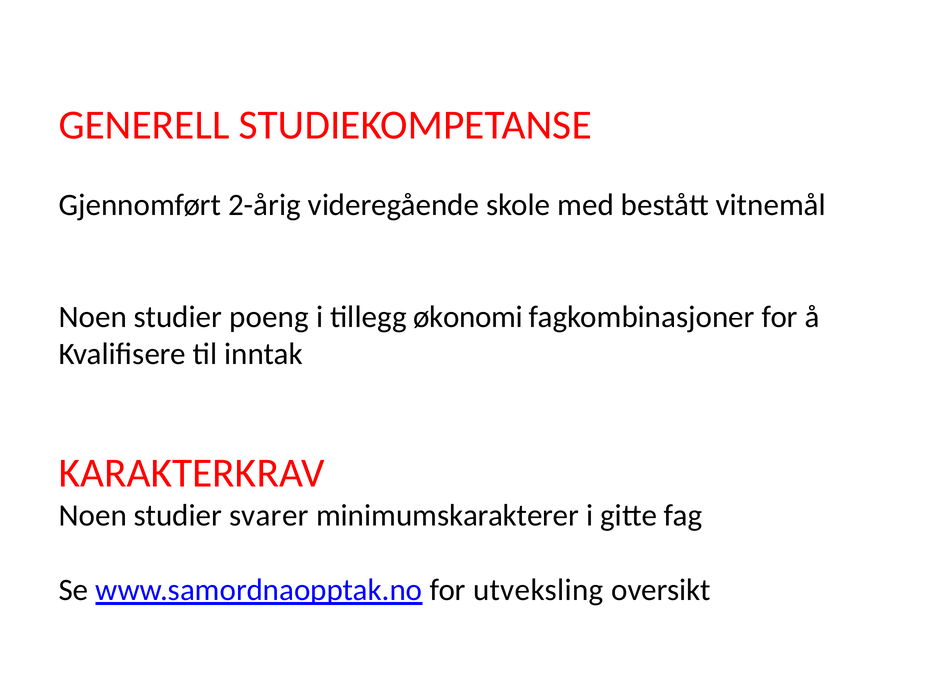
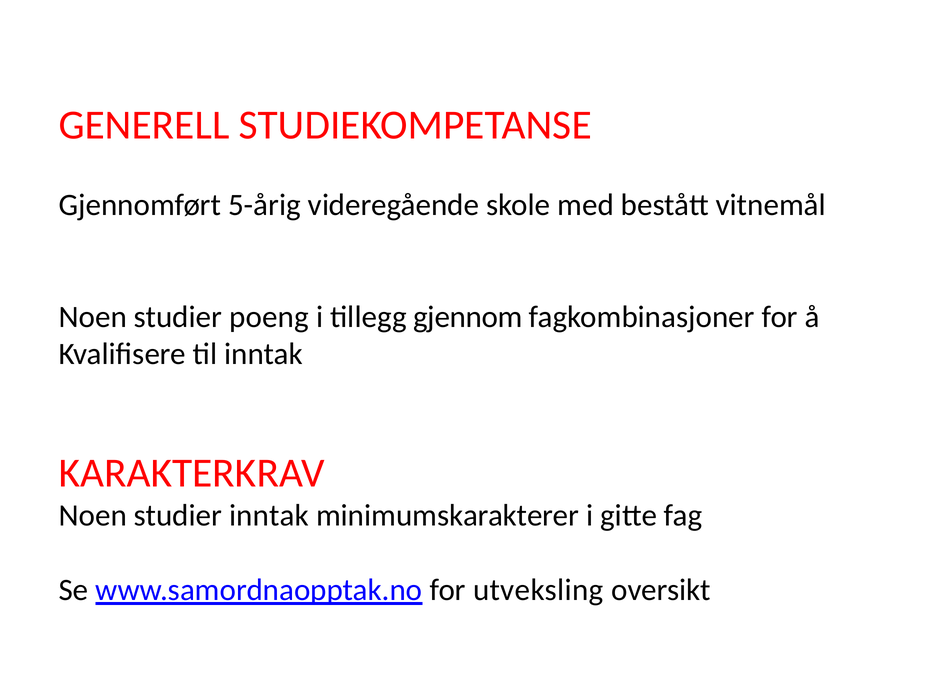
2-årig: 2-årig -> 5-årig (265, 205)
økonomi: økonomi -> gjennom (468, 317)
studier svarer: svarer -> inntak (269, 516)
